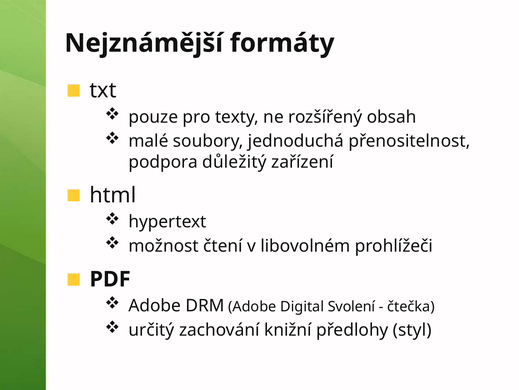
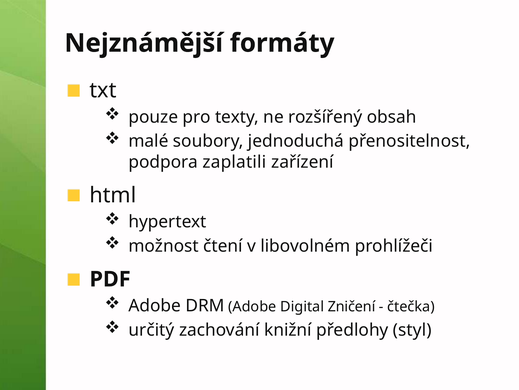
důležitý: důležitý -> zaplatili (234, 162)
Svolení: Svolení -> Zničení (352, 306)
